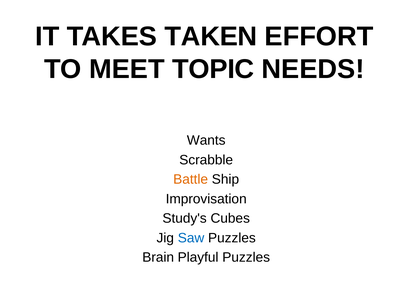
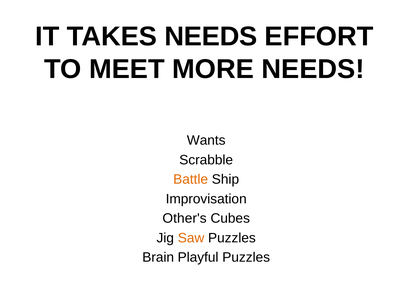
TAKES TAKEN: TAKEN -> NEEDS (211, 37)
TOPIC: TOPIC -> MORE (213, 69)
Study's: Study's -> Other's (185, 219)
Saw colour: blue -> orange (191, 238)
